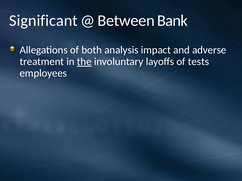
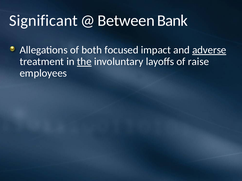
analysis: analysis -> focused (121, 50)
adverse underline: none -> present (209, 50)
tests: tests -> raise (198, 62)
